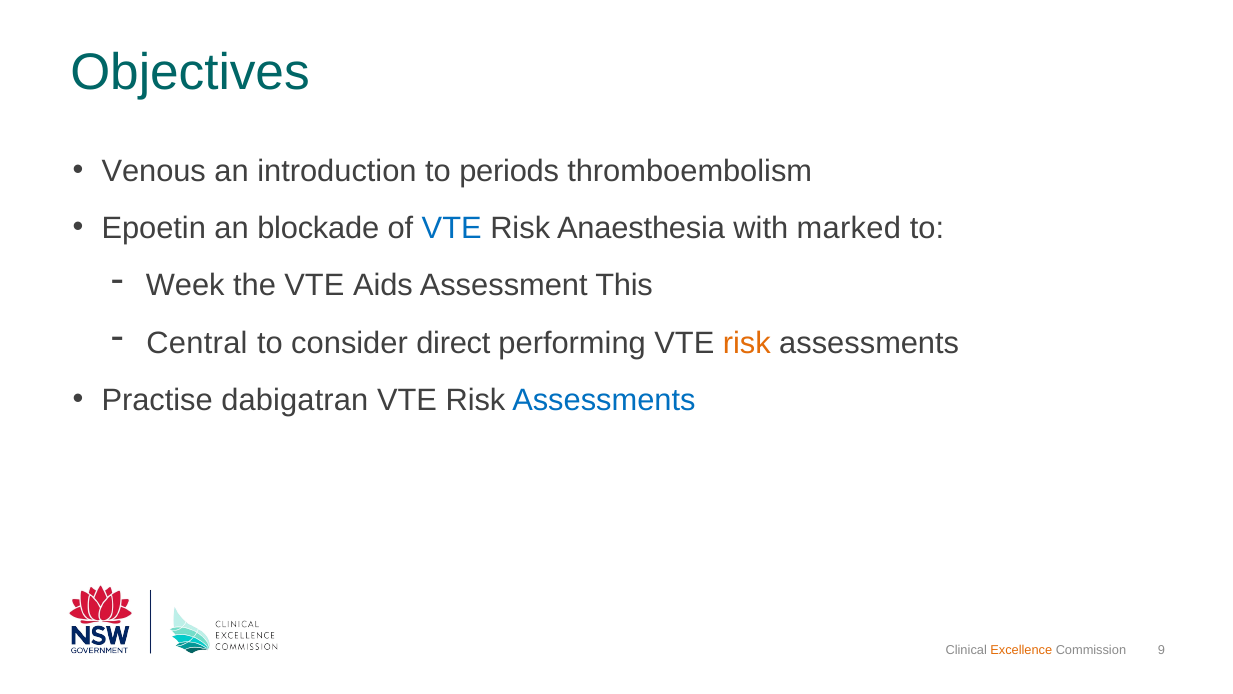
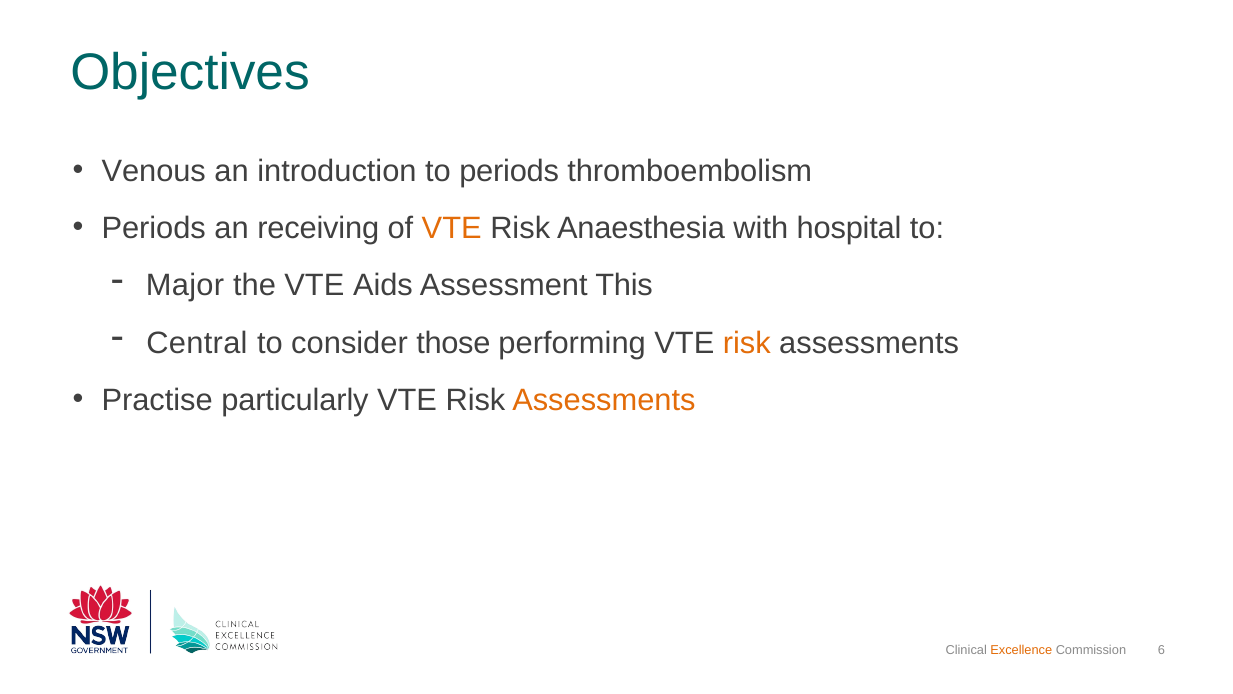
Epoetin: Epoetin -> Periods (154, 228)
blockade: blockade -> receiving (318, 228)
VTE colour: blue -> orange (452, 228)
marked: marked -> hospital (849, 228)
Week: Week -> Major (185, 286)
direct: direct -> those (453, 343)
dabigatran: dabigatran -> particularly (295, 400)
Assessments colour: blue -> orange (604, 400)
9: 9 -> 6 (1161, 649)
